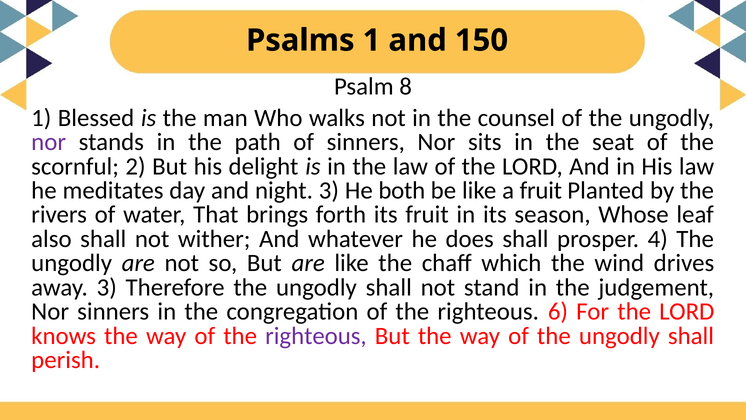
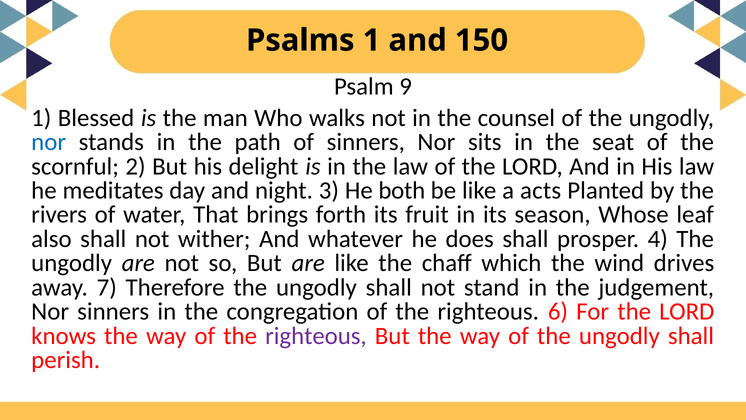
8: 8 -> 9 (406, 87)
nor colour: purple -> blue (49, 142)
a fruit: fruit -> acts (541, 190)
away 3: 3 -> 7 (107, 287)
